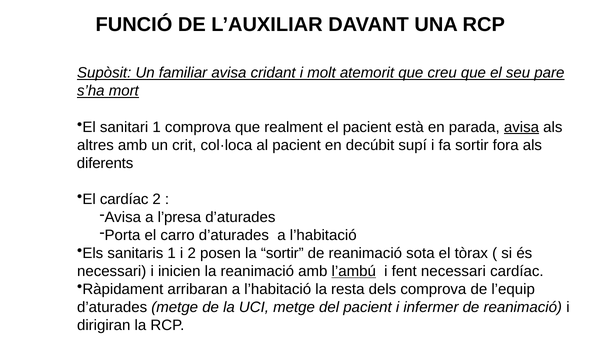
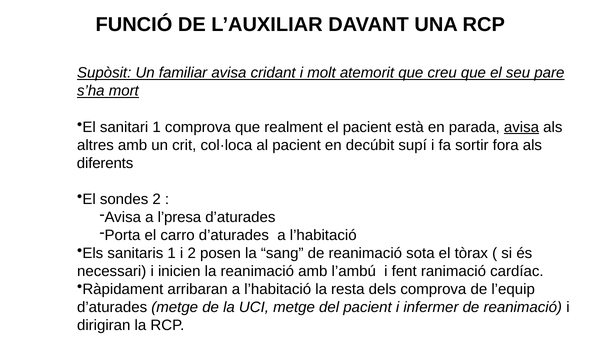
El cardíac: cardíac -> sondes (124, 199)
la sortir: sortir -> sang (282, 253)
l’ambú underline: present -> none (354, 271)
fent necessari: necessari -> ranimació (453, 271)
